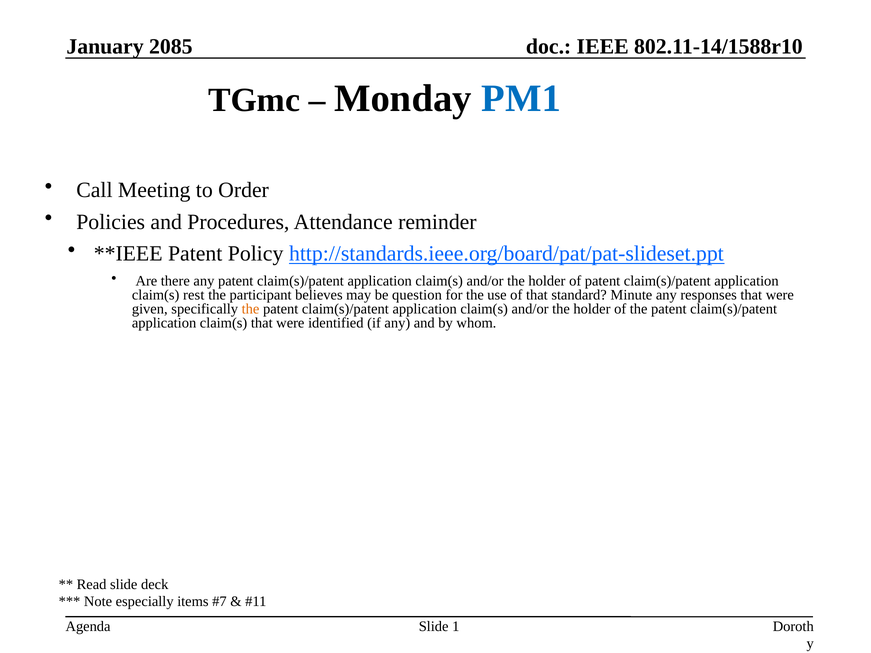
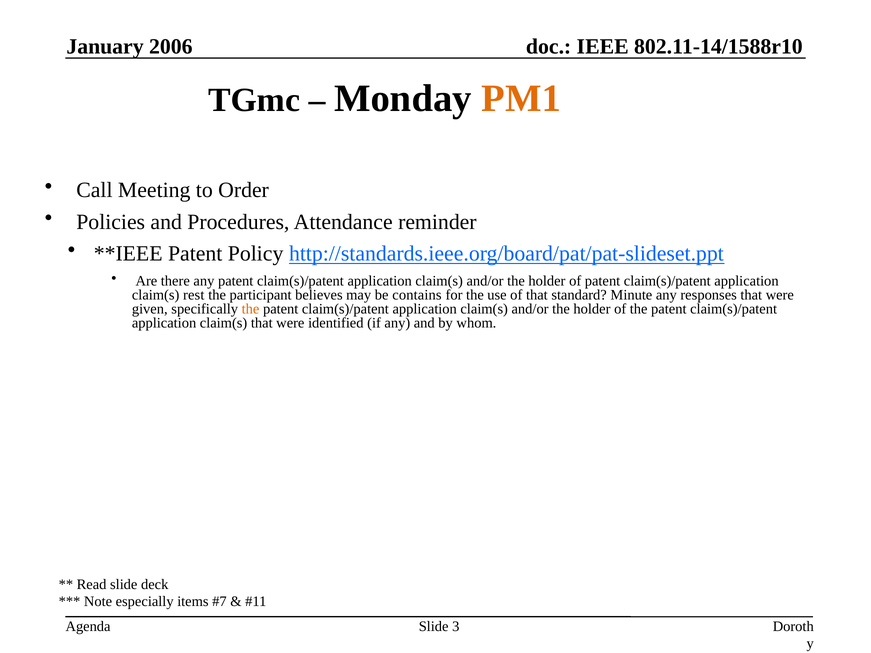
2085: 2085 -> 2006 (171, 46)
PM1 colour: blue -> orange (521, 98)
question: question -> contains (417, 295)
1: 1 -> 3 (456, 627)
